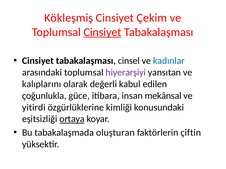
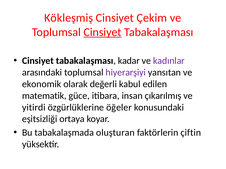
cinsel: cinsel -> kadar (129, 61)
kadınlar colour: blue -> purple (169, 61)
kalıplarını: kalıplarını -> ekonomik (42, 84)
çoğunlukla: çoğunlukla -> matematik (44, 96)
mekânsal: mekânsal -> çıkarılmış (163, 96)
kimliği: kimliği -> öğeler (119, 108)
ortaya underline: present -> none (72, 119)
